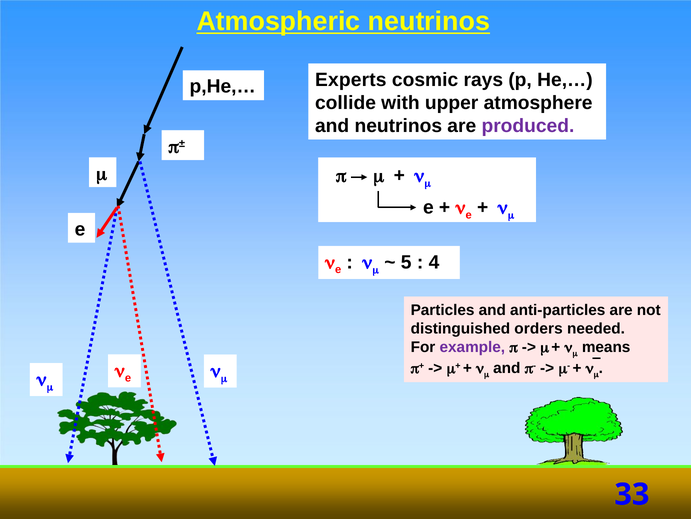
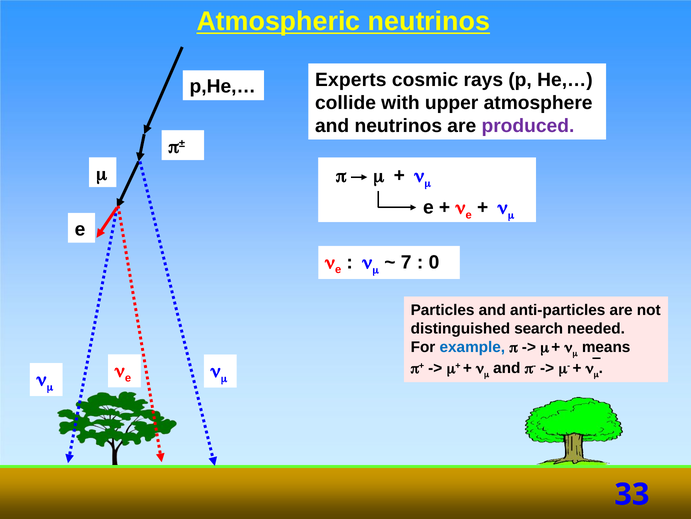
5: 5 -> 7 (406, 262)
4: 4 -> 0 (434, 262)
orders: orders -> search (539, 328)
example colour: purple -> blue (472, 347)
